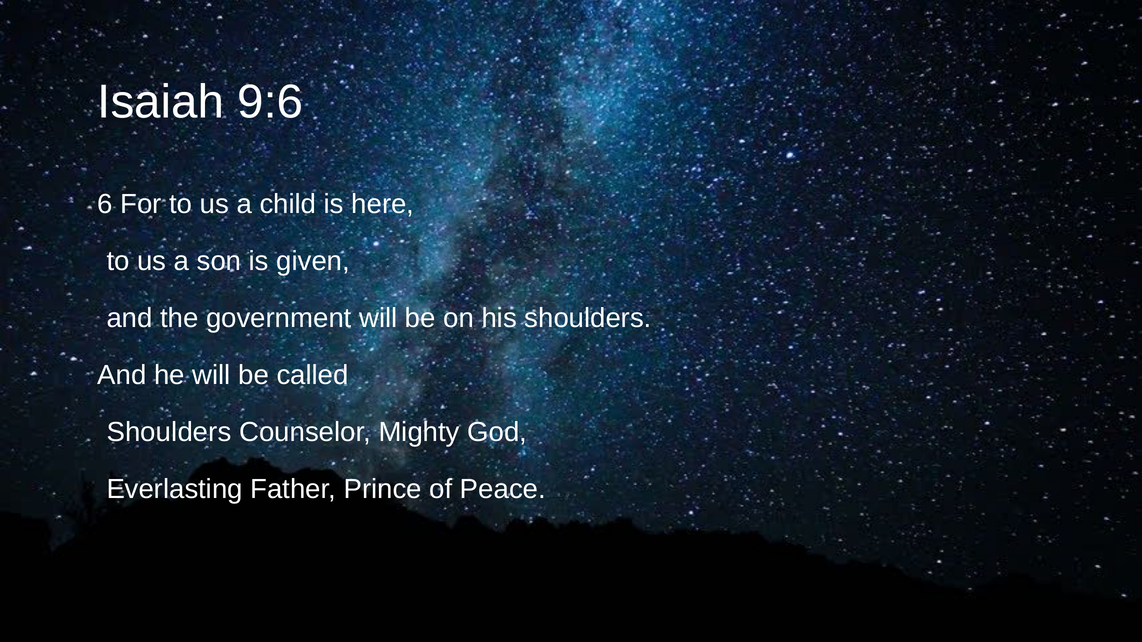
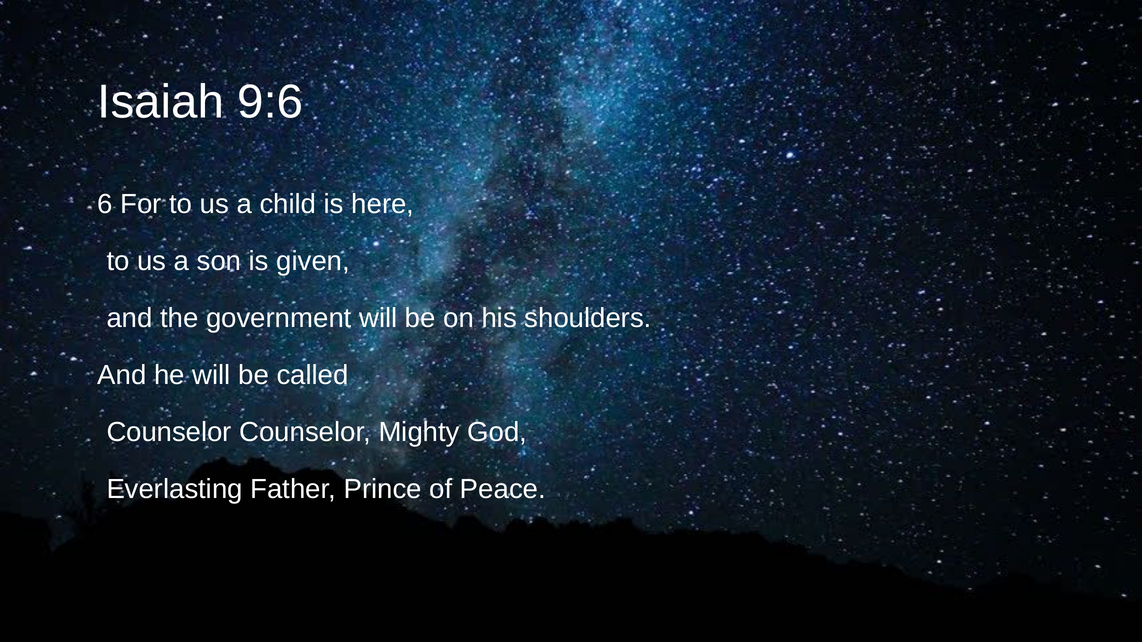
Shoulders: Shoulders -> Counselor (169, 432)
